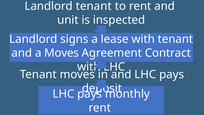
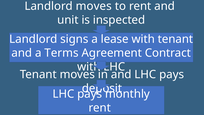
Landlord tenant: tenant -> moves (94, 6)
a Moves: Moves -> Terms (62, 53)
